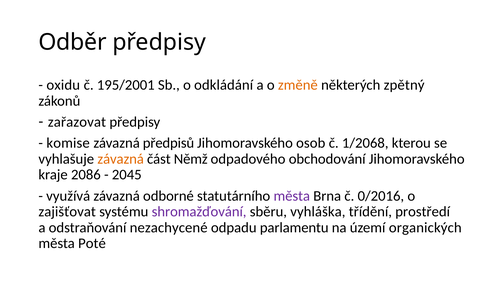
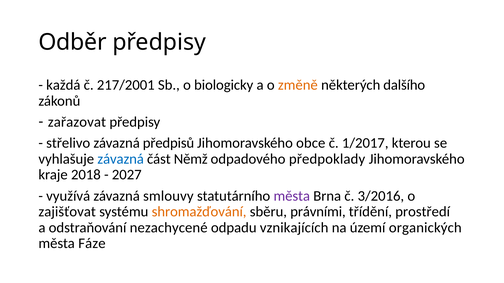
oxidu: oxidu -> každá (63, 85)
195/2001: 195/2001 -> 217/2001 (126, 85)
odkládání: odkládání -> biologicky (224, 85)
zpětný: zpětný -> dalšího (404, 85)
komise: komise -> střelivo (68, 143)
osob: osob -> obce (311, 143)
1/2068: 1/2068 -> 1/2017 (365, 143)
závazná colour: orange -> blue (121, 159)
obchodování: obchodování -> předpoklady (327, 159)
2086: 2086 -> 2018 (86, 175)
2045: 2045 -> 2027 (127, 175)
odborné: odborné -> smlouvy (168, 196)
0/2016: 0/2016 -> 3/2016 (381, 196)
shromažďování colour: purple -> orange (199, 212)
vyhláška: vyhláška -> právními (318, 212)
parlamentu: parlamentu -> vznikajících (294, 228)
Poté: Poté -> Fáze (92, 244)
